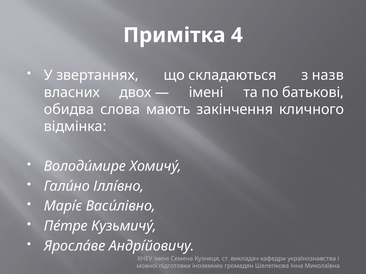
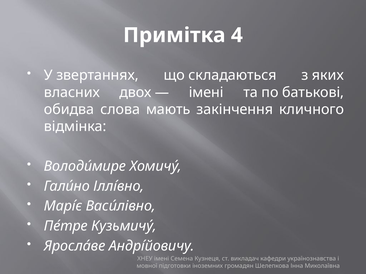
назв: назв -> яких (328, 75)
